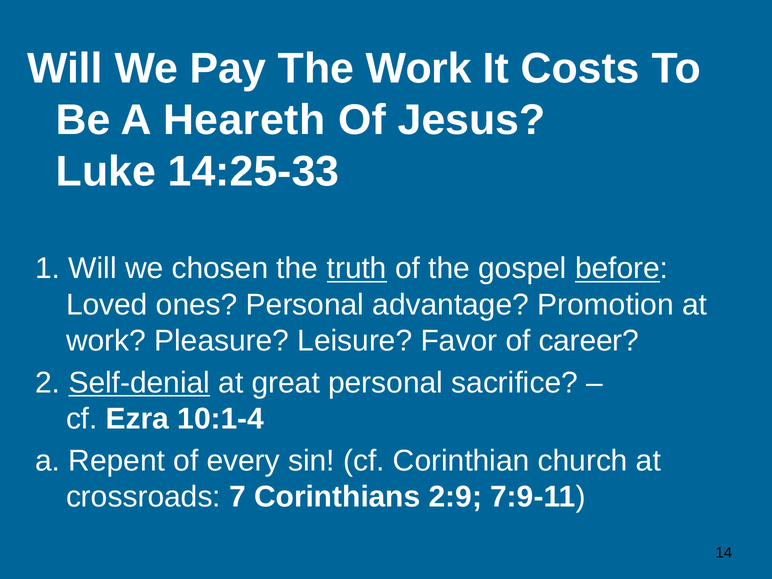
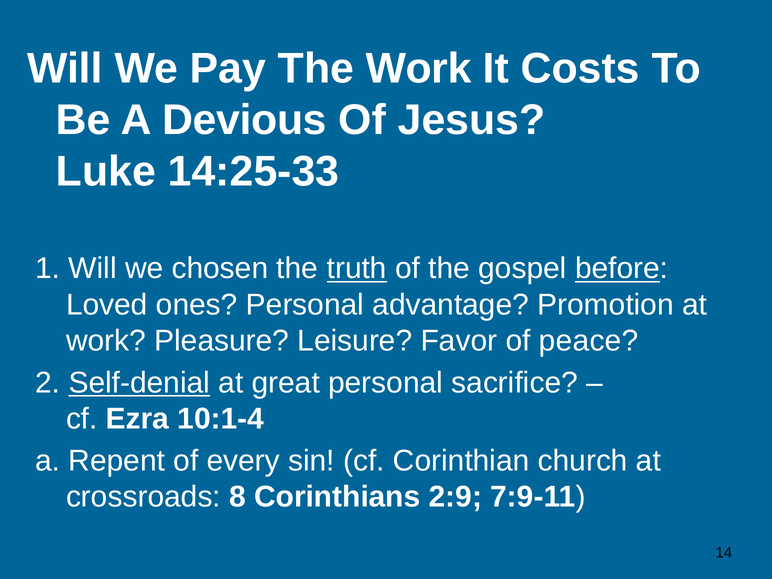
Heareth: Heareth -> Devious (245, 120)
career: career -> peace (589, 341)
7: 7 -> 8 (238, 497)
